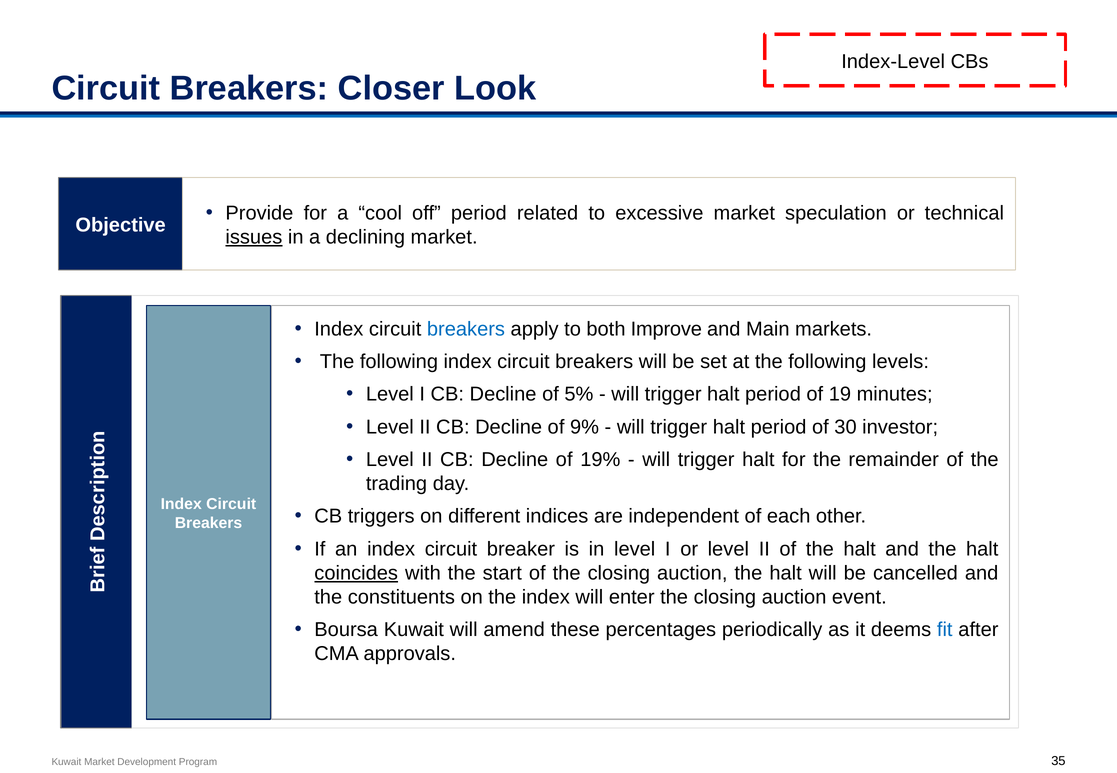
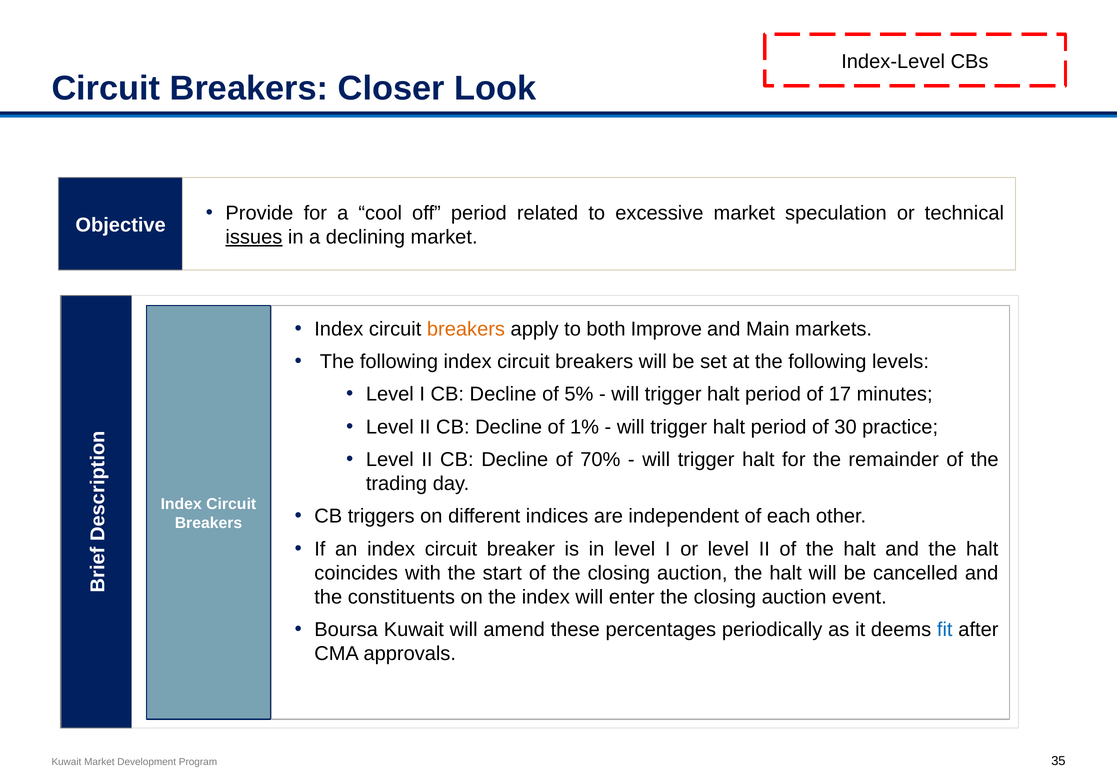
breakers colour: blue -> orange (466, 329)
19: 19 -> 17 (840, 394)
9%: 9% -> 1% (585, 427)
investor: investor -> practice (900, 427)
19%: 19% -> 70% (600, 460)
coincides underline: present -> none (356, 573)
